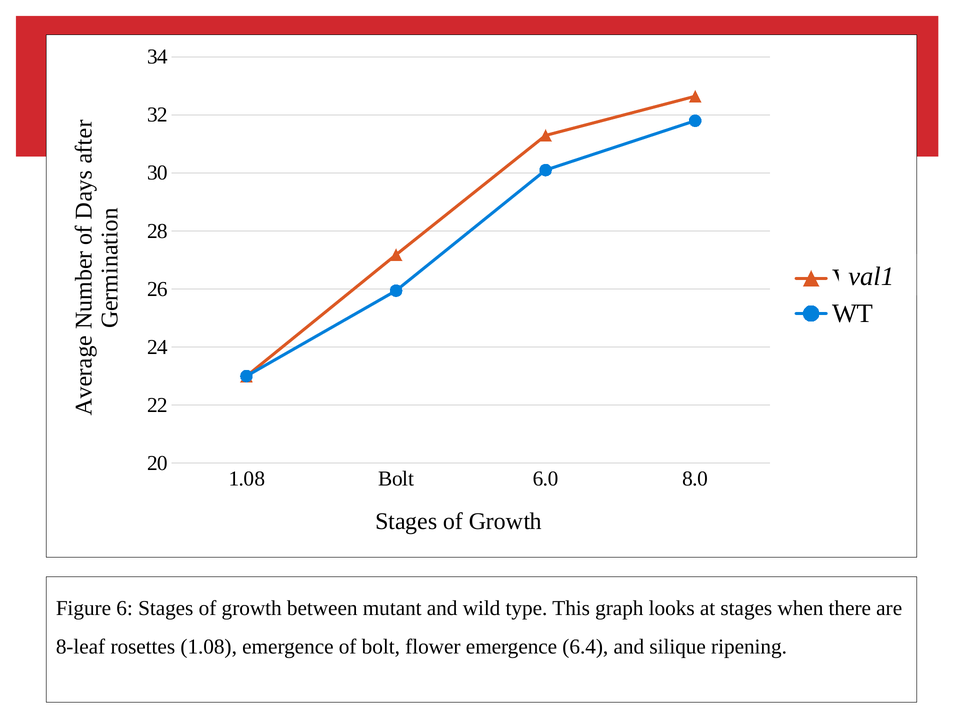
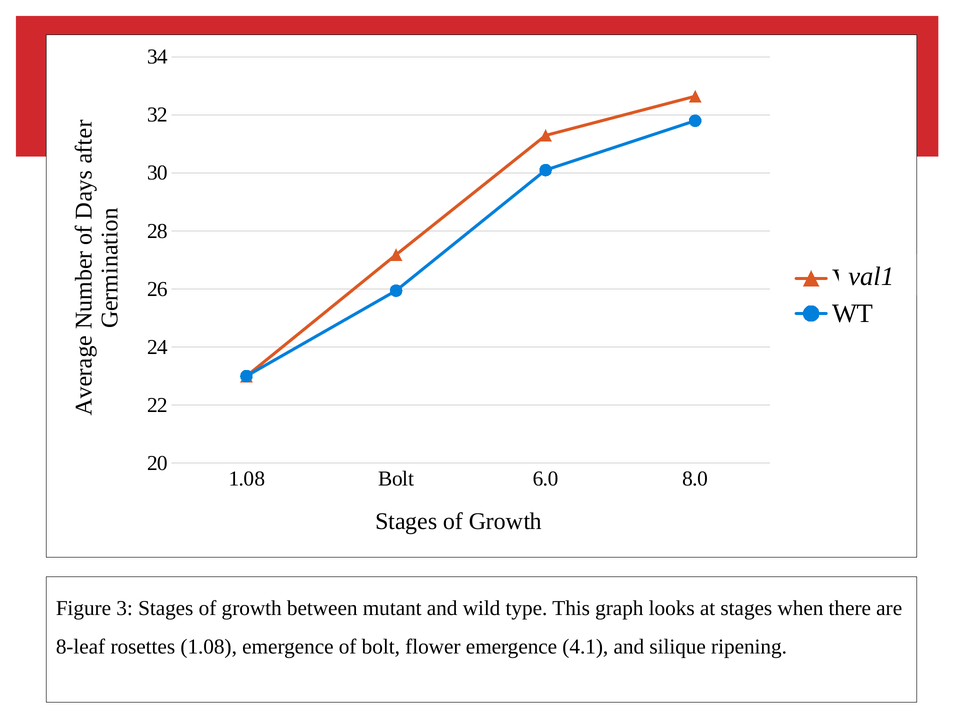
6: 6 -> 3 (125, 609)
6.4: 6.4 -> 4.1 (585, 647)
